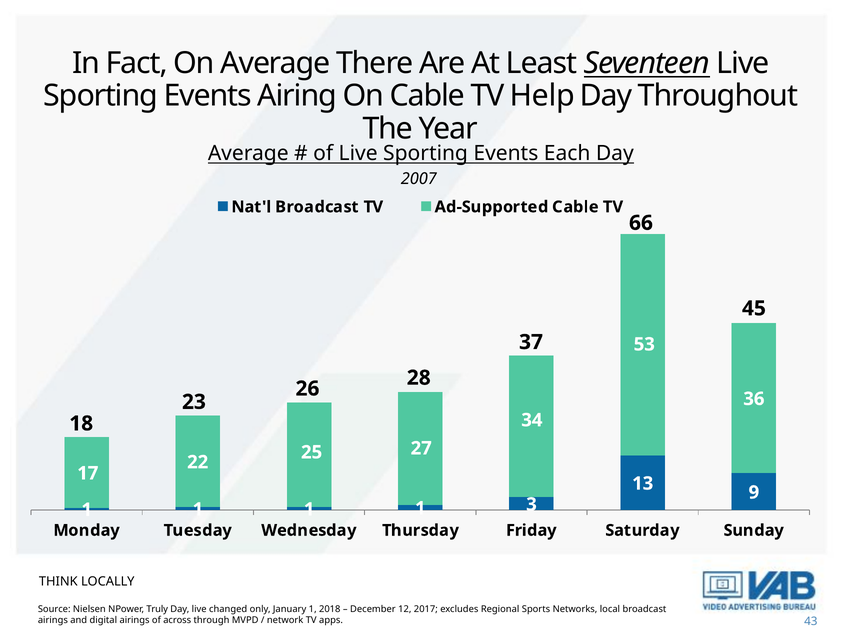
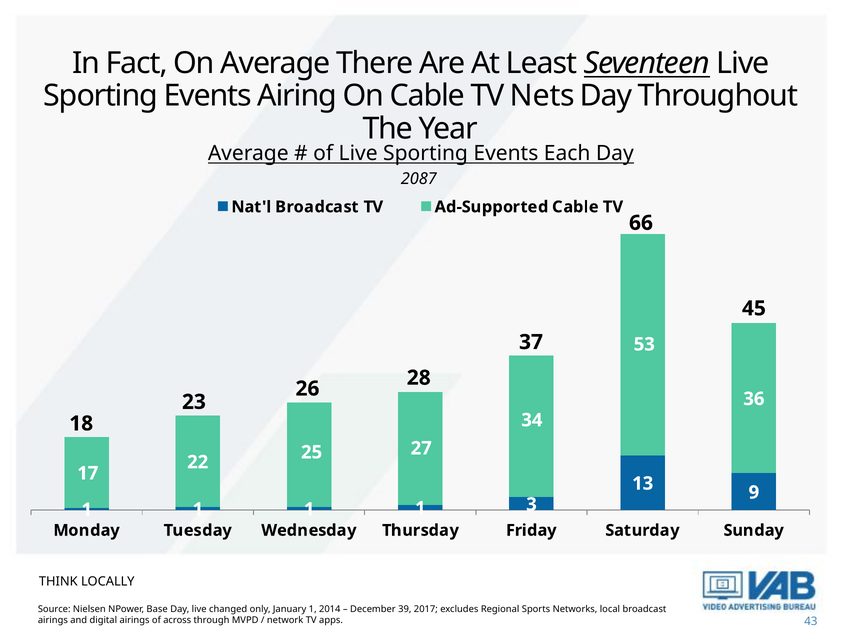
Help: Help -> Nets (542, 96)
2007: 2007 -> 2087 (419, 179)
Truly: Truly -> Base (157, 610)
2018: 2018 -> 2014 (330, 610)
12: 12 -> 39 (405, 610)
